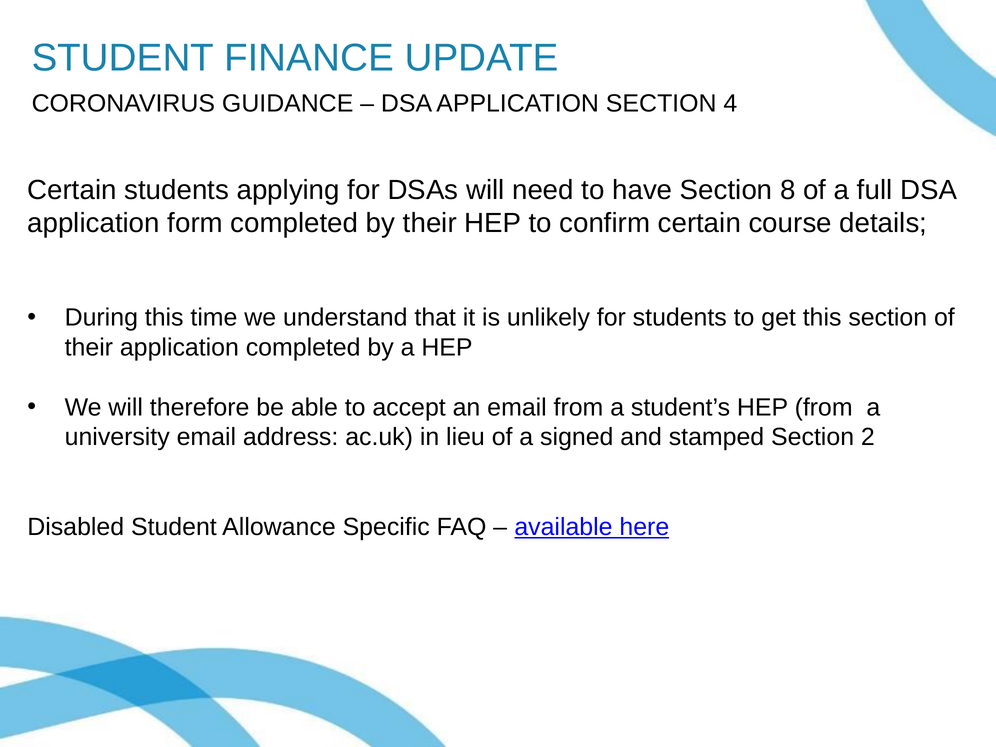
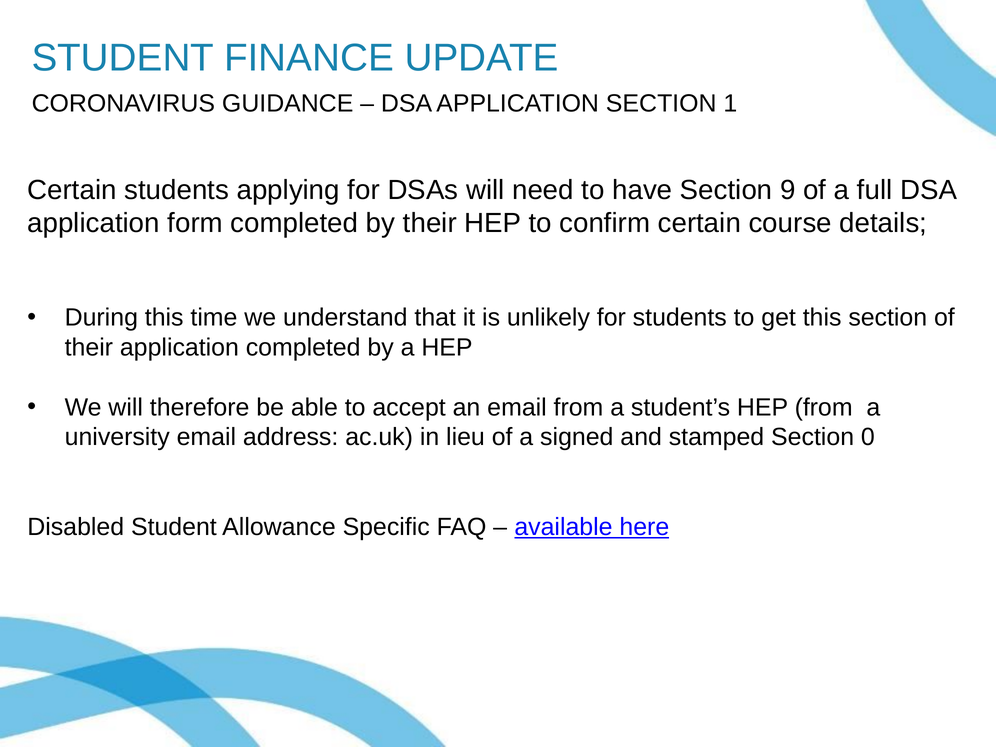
4: 4 -> 1 (730, 103)
8: 8 -> 9 (788, 190)
2: 2 -> 0 (868, 437)
